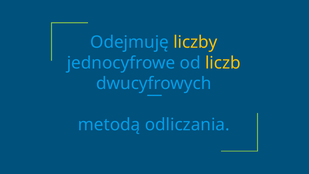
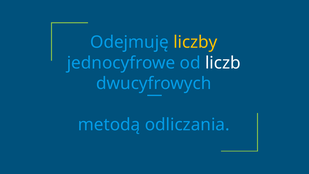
liczb colour: yellow -> white (223, 63)
